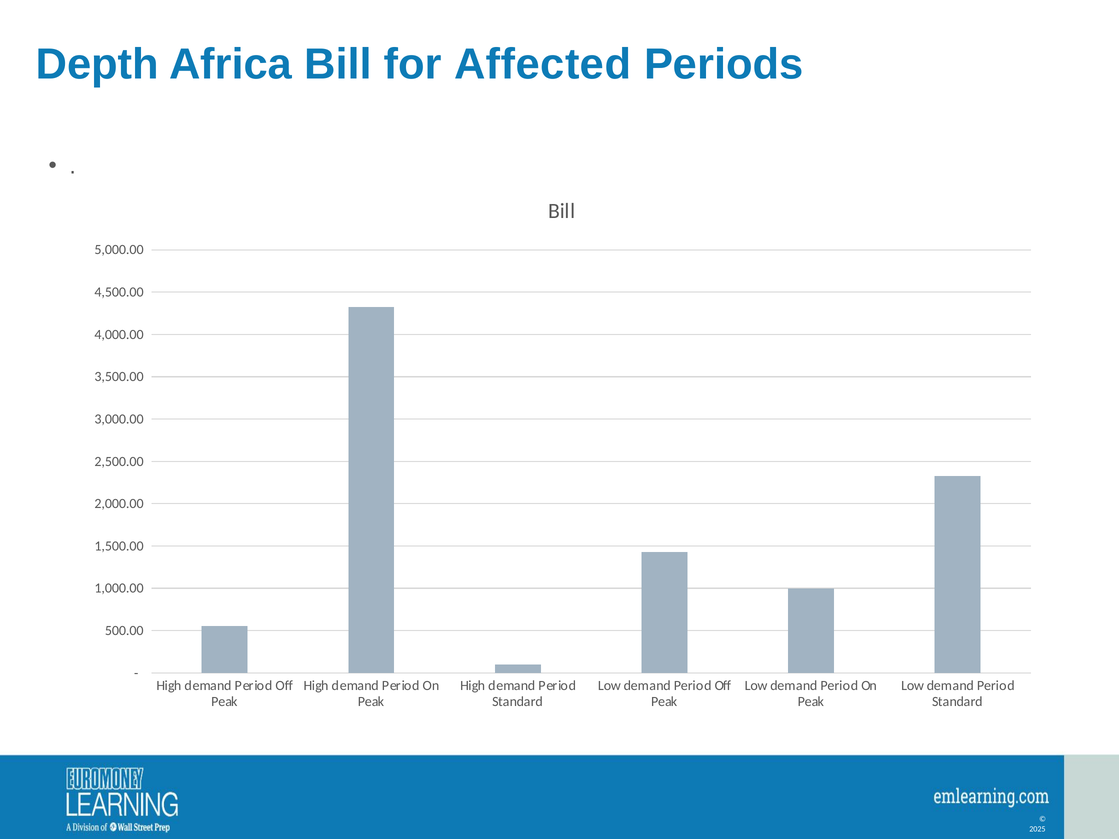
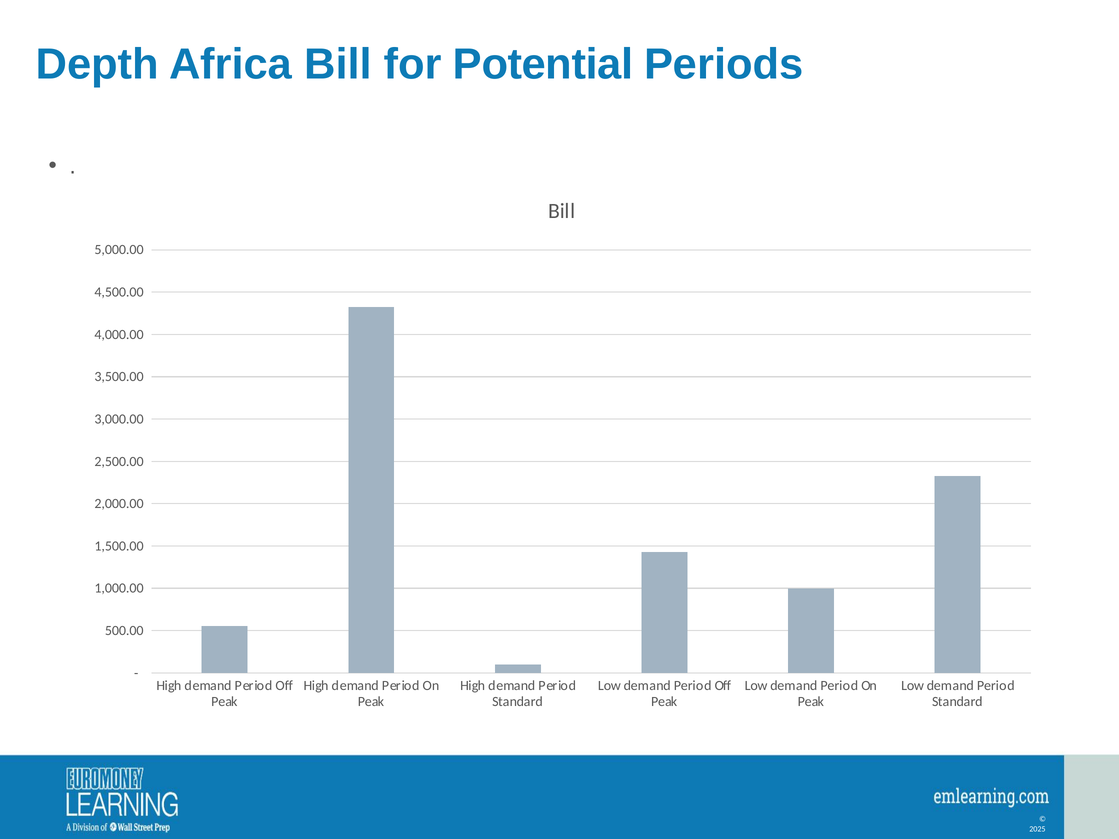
Affected: Affected -> Potential (543, 65)
